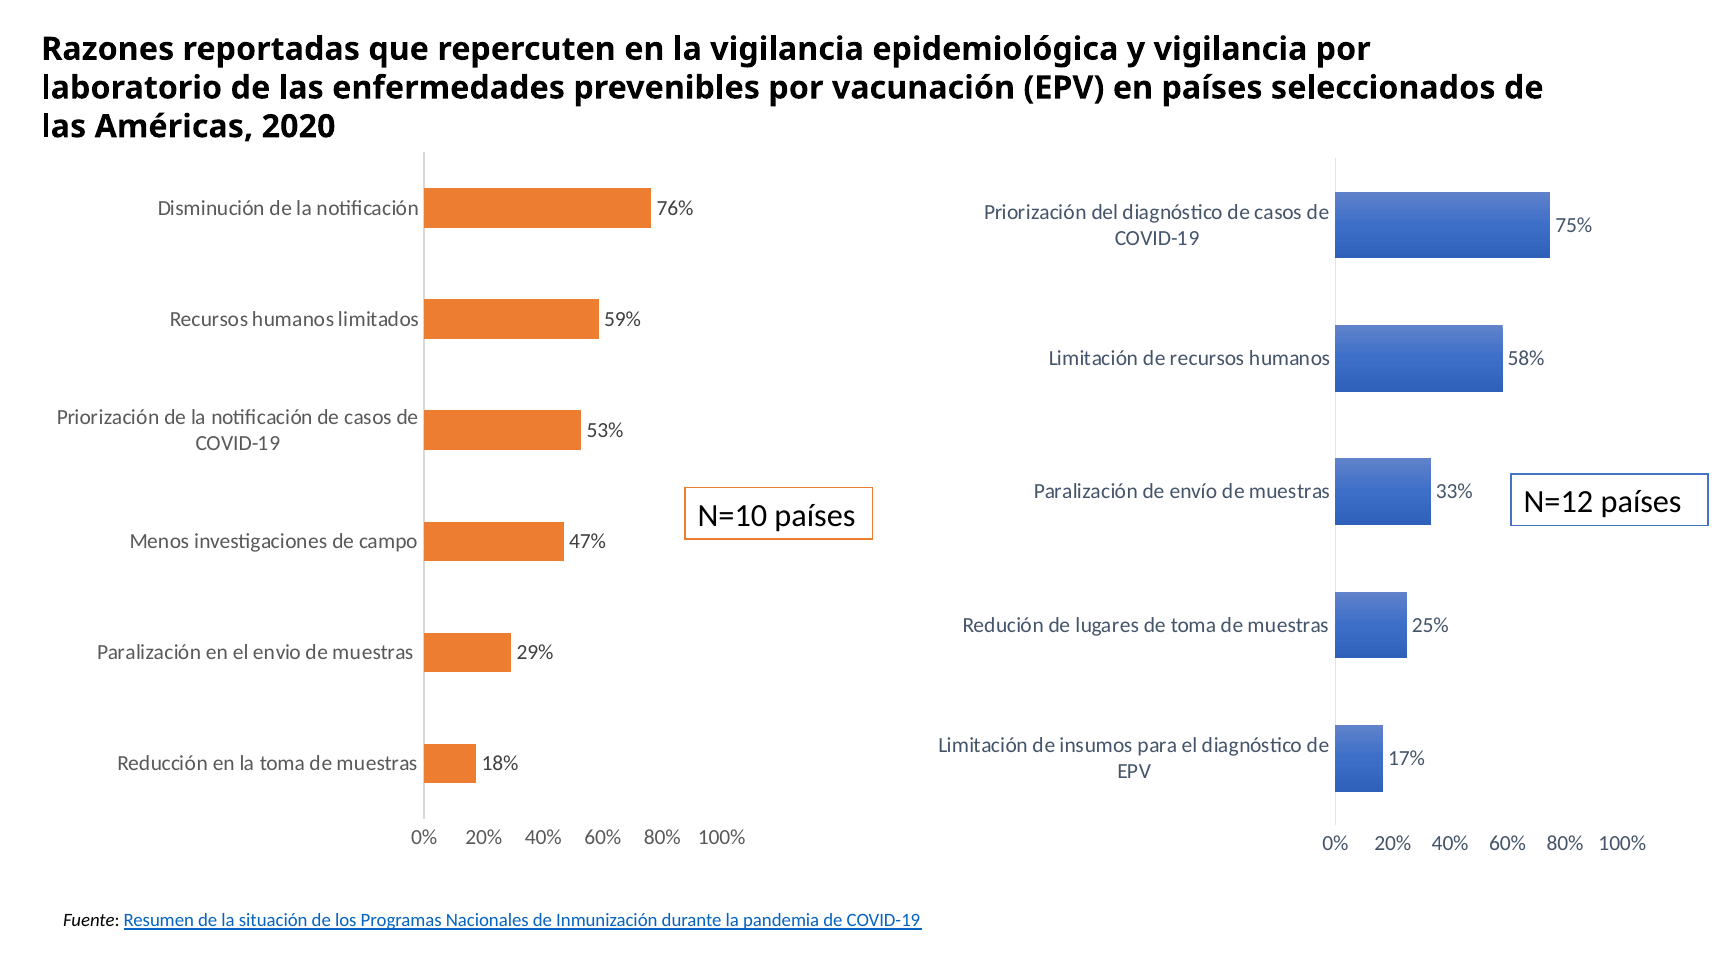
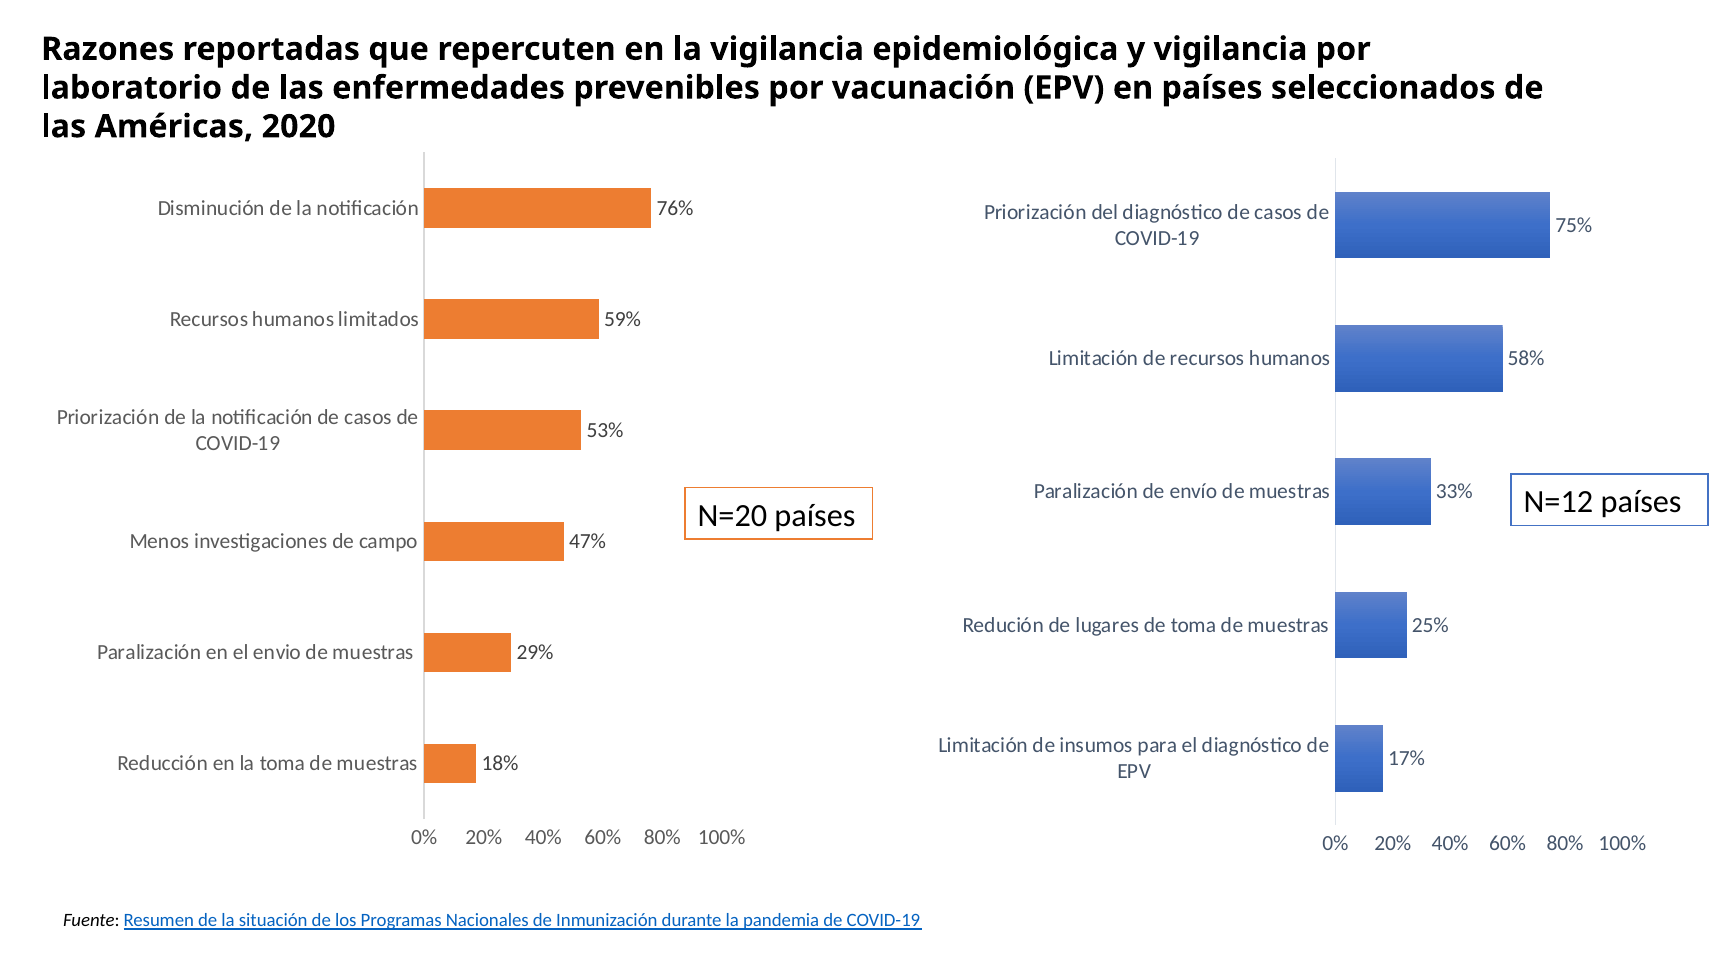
N=10: N=10 -> N=20 (732, 516)
